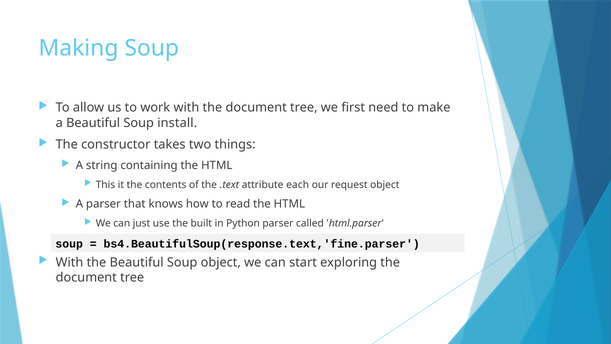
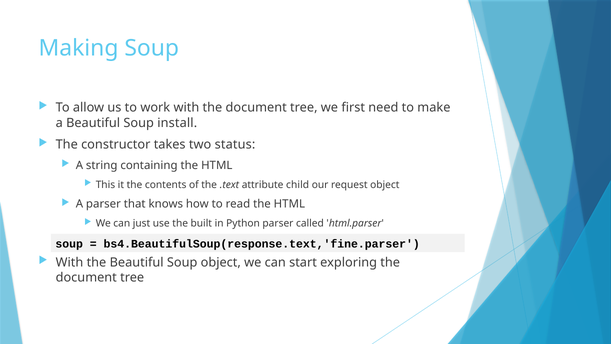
things: things -> status (235, 144)
each: each -> child (298, 185)
